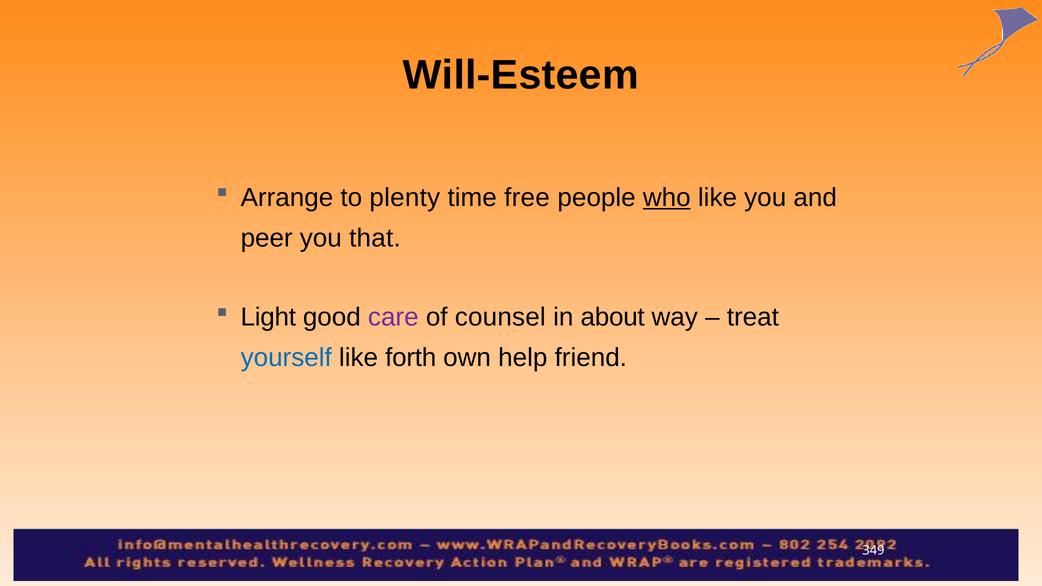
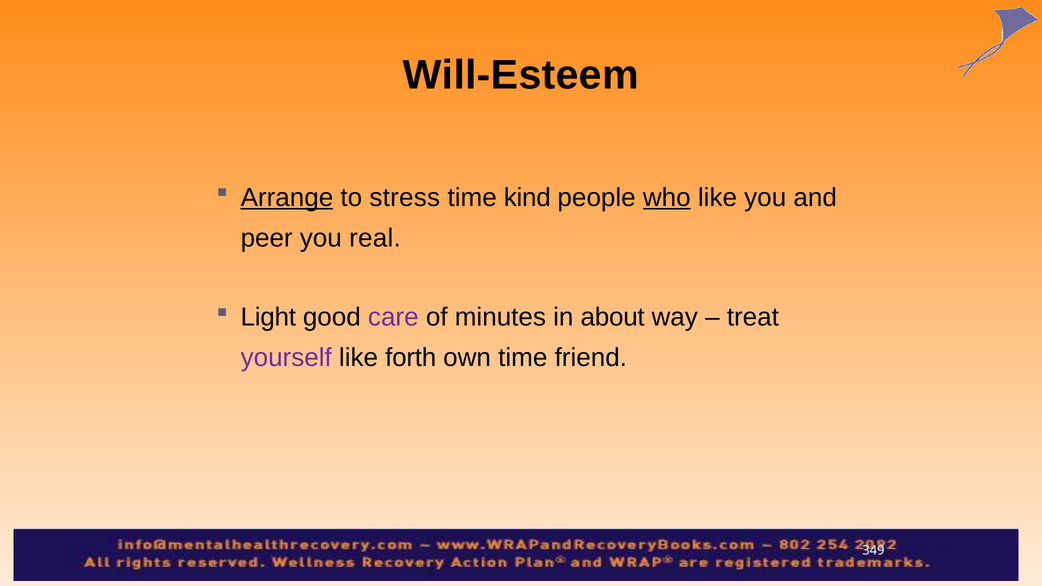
Arrange underline: none -> present (287, 197)
plenty: plenty -> stress (405, 197)
free: free -> kind (527, 197)
that: that -> real (375, 238)
counsel: counsel -> minutes (500, 317)
yourself colour: blue -> purple (286, 358)
own help: help -> time (523, 358)
